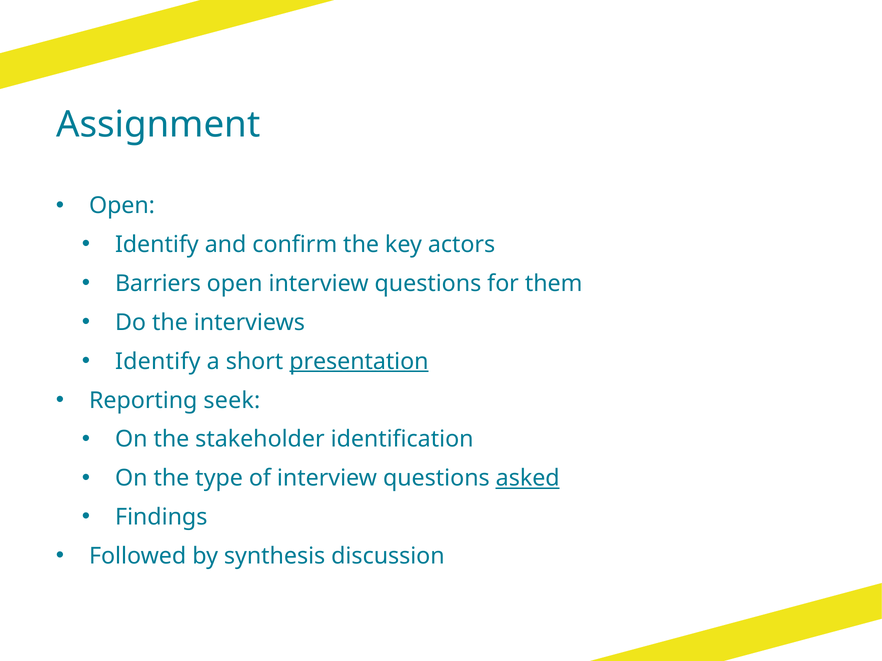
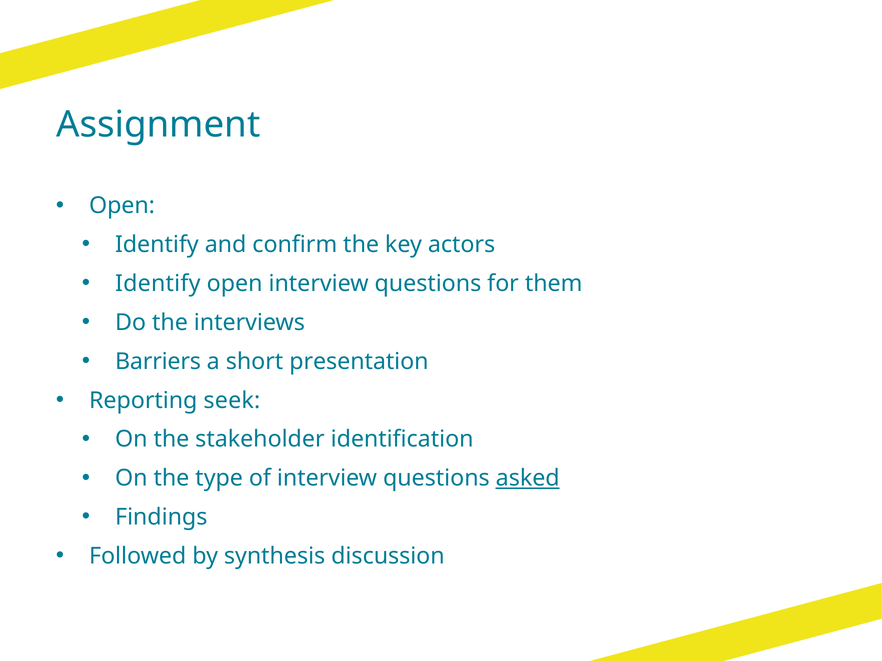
Barriers: Barriers -> Identify (158, 284)
Identify: Identify -> Barriers (158, 362)
presentation underline: present -> none (359, 362)
